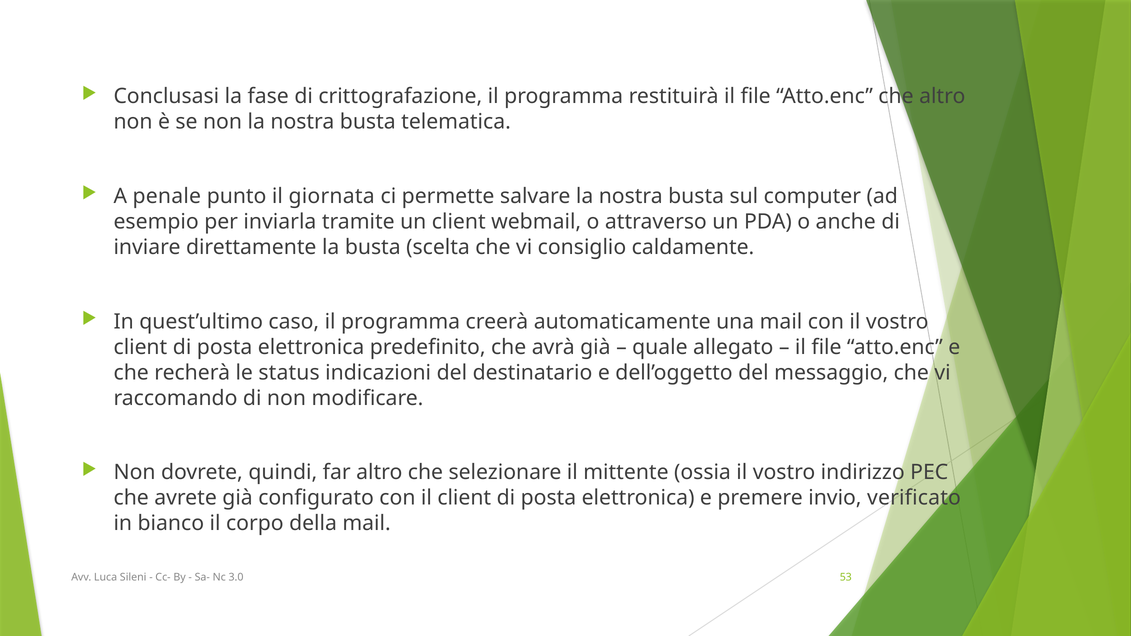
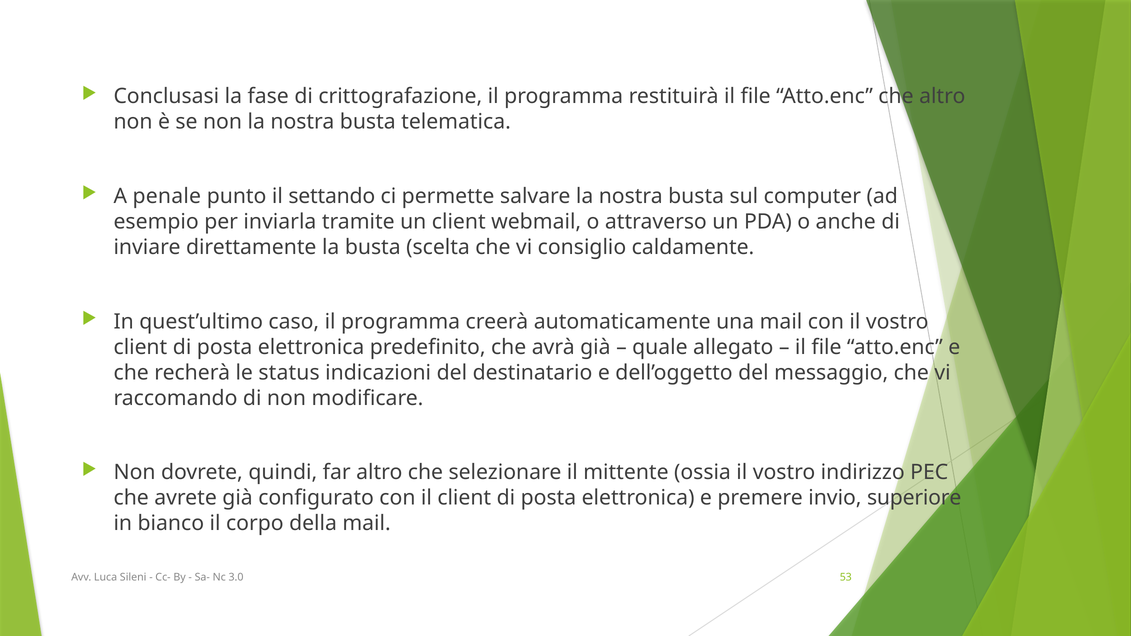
giornata: giornata -> settando (332, 196)
verificato: verificato -> superiore (914, 498)
